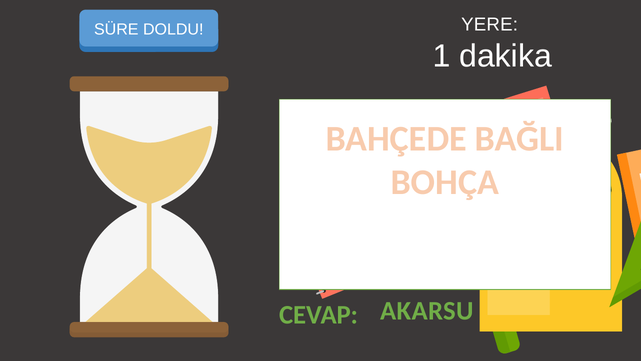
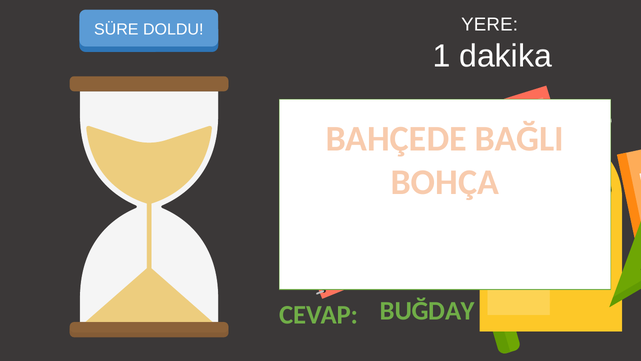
AKARSU: AKARSU -> BUĞDAY (427, 311)
